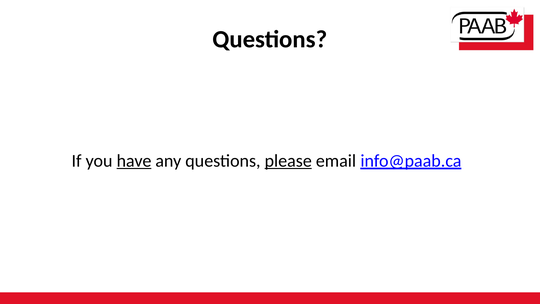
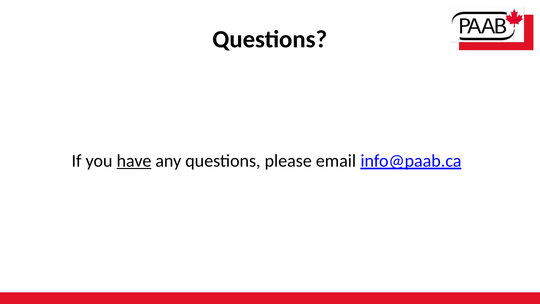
please underline: present -> none (288, 161)
